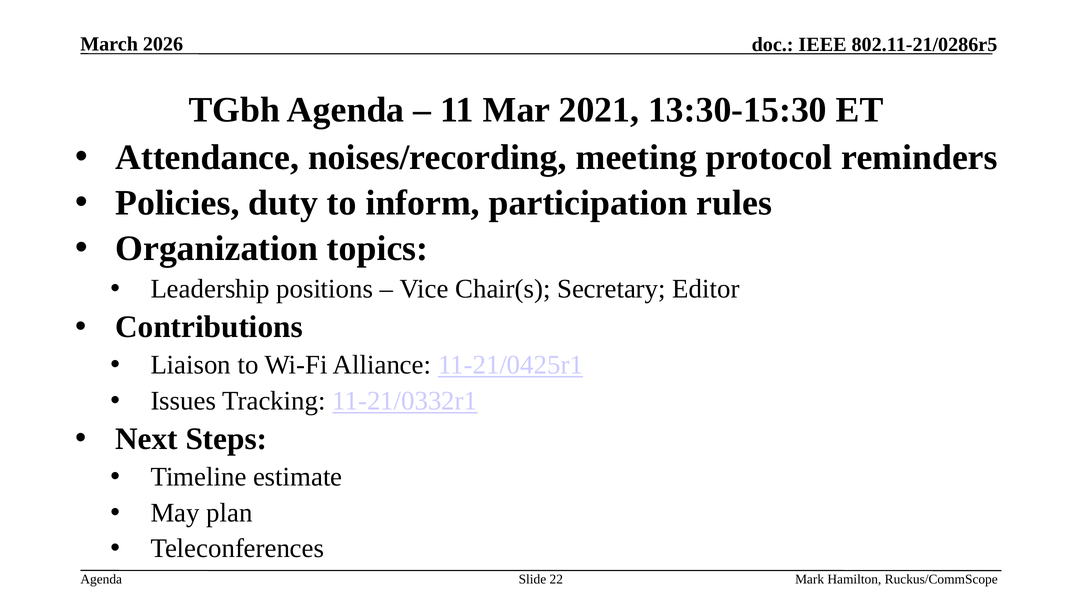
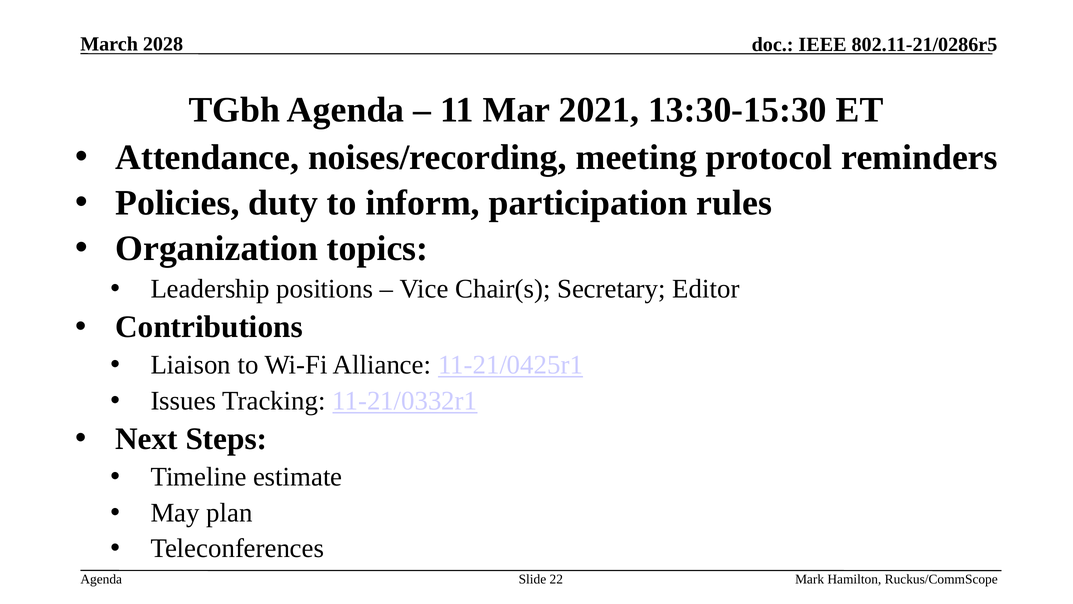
2026: 2026 -> 2028 (163, 44)
